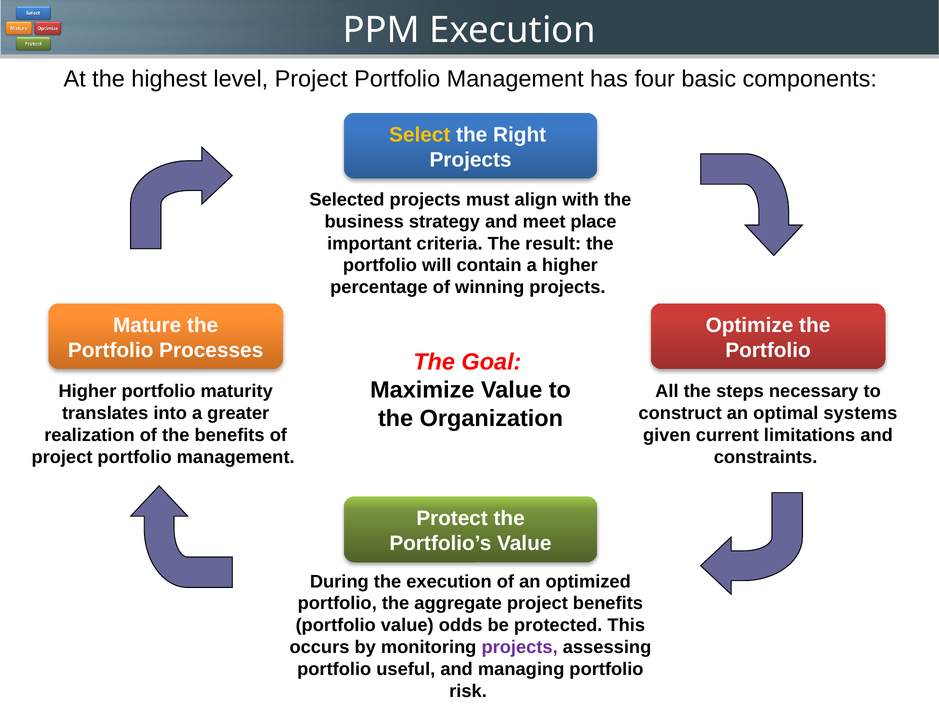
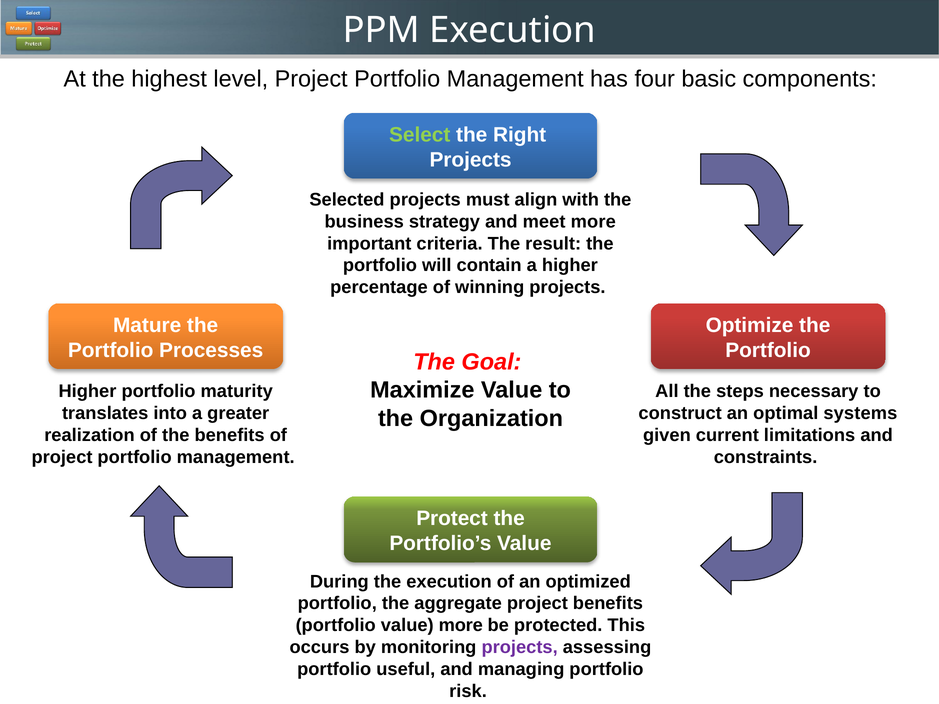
Select colour: yellow -> light green (420, 135)
meet place: place -> more (593, 222)
value odds: odds -> more (461, 626)
